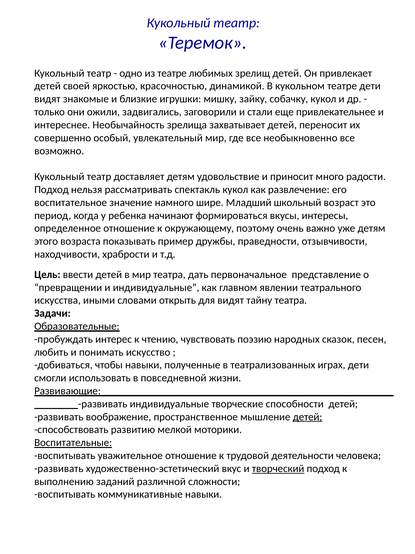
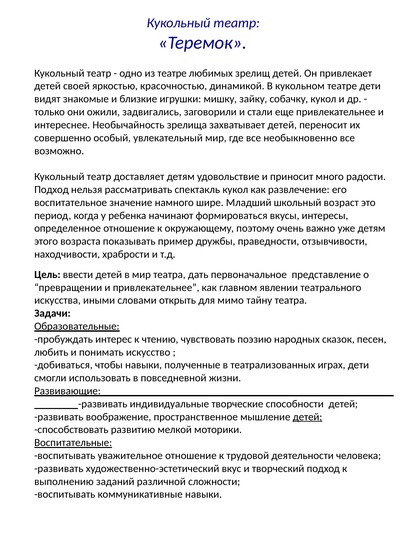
и индивидуальные: индивидуальные -> привлекательнее (156, 287)
для видят: видят -> мимо (231, 300)
творческий underline: present -> none (278, 468)
